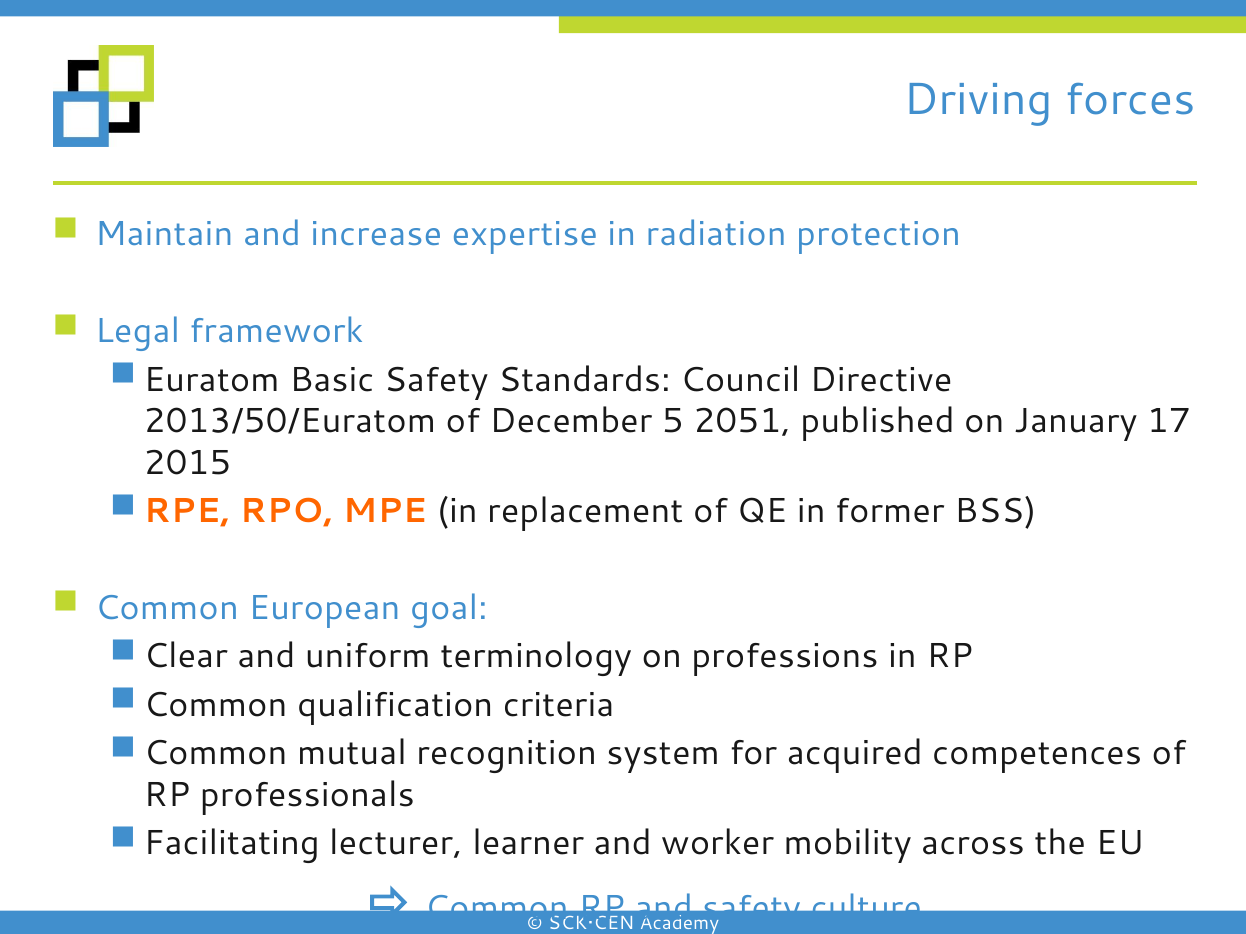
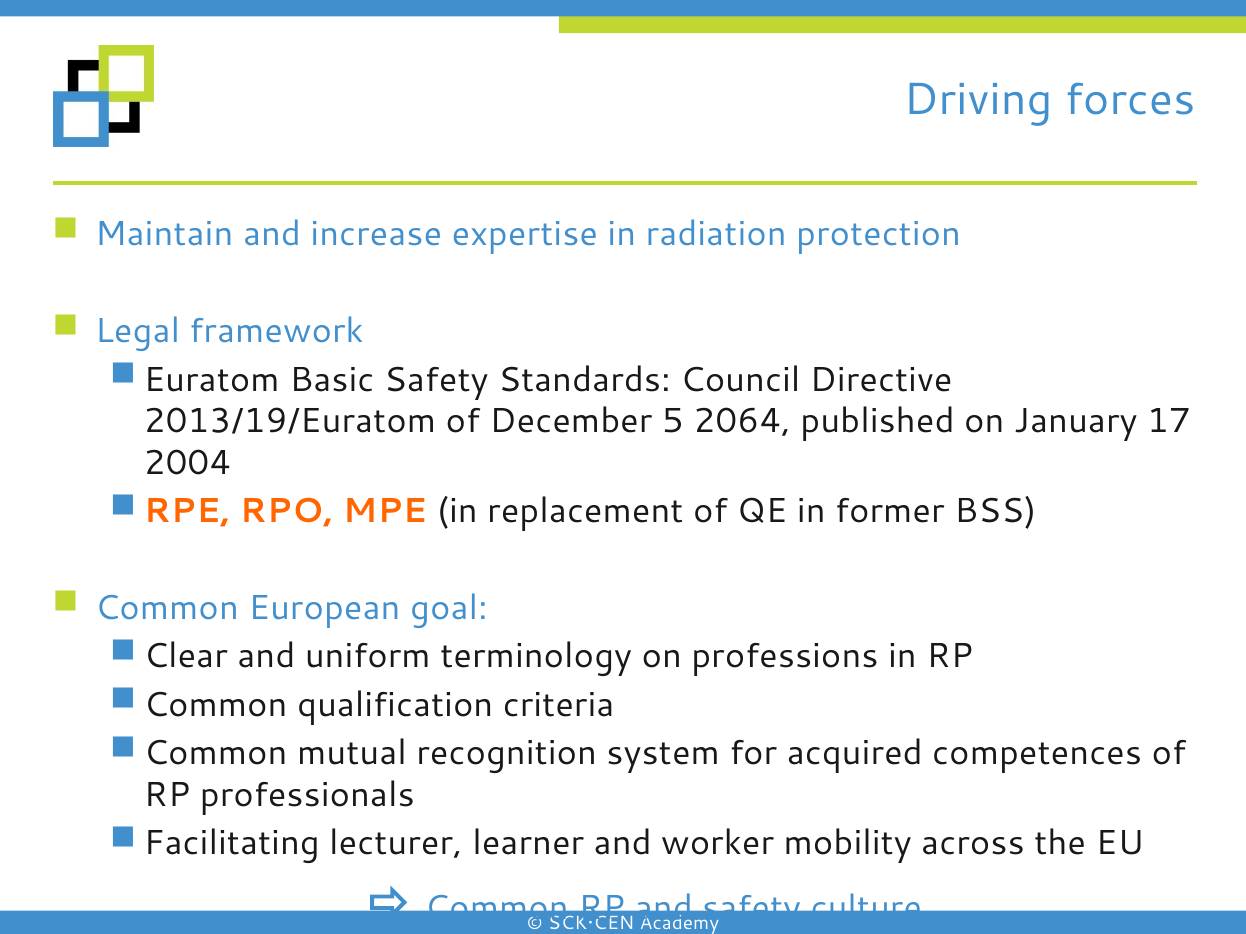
2013/50/Euratom: 2013/50/Euratom -> 2013/19/Euratom (290, 421)
2051: 2051 -> 2064 (742, 421)
2015: 2015 -> 2004 (187, 463)
